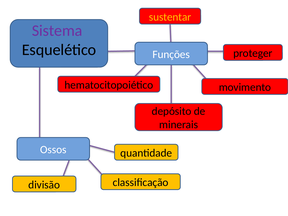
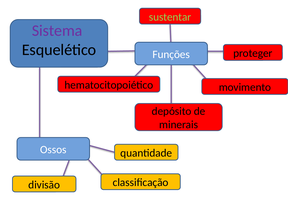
sustentar colour: yellow -> light green (170, 17)
